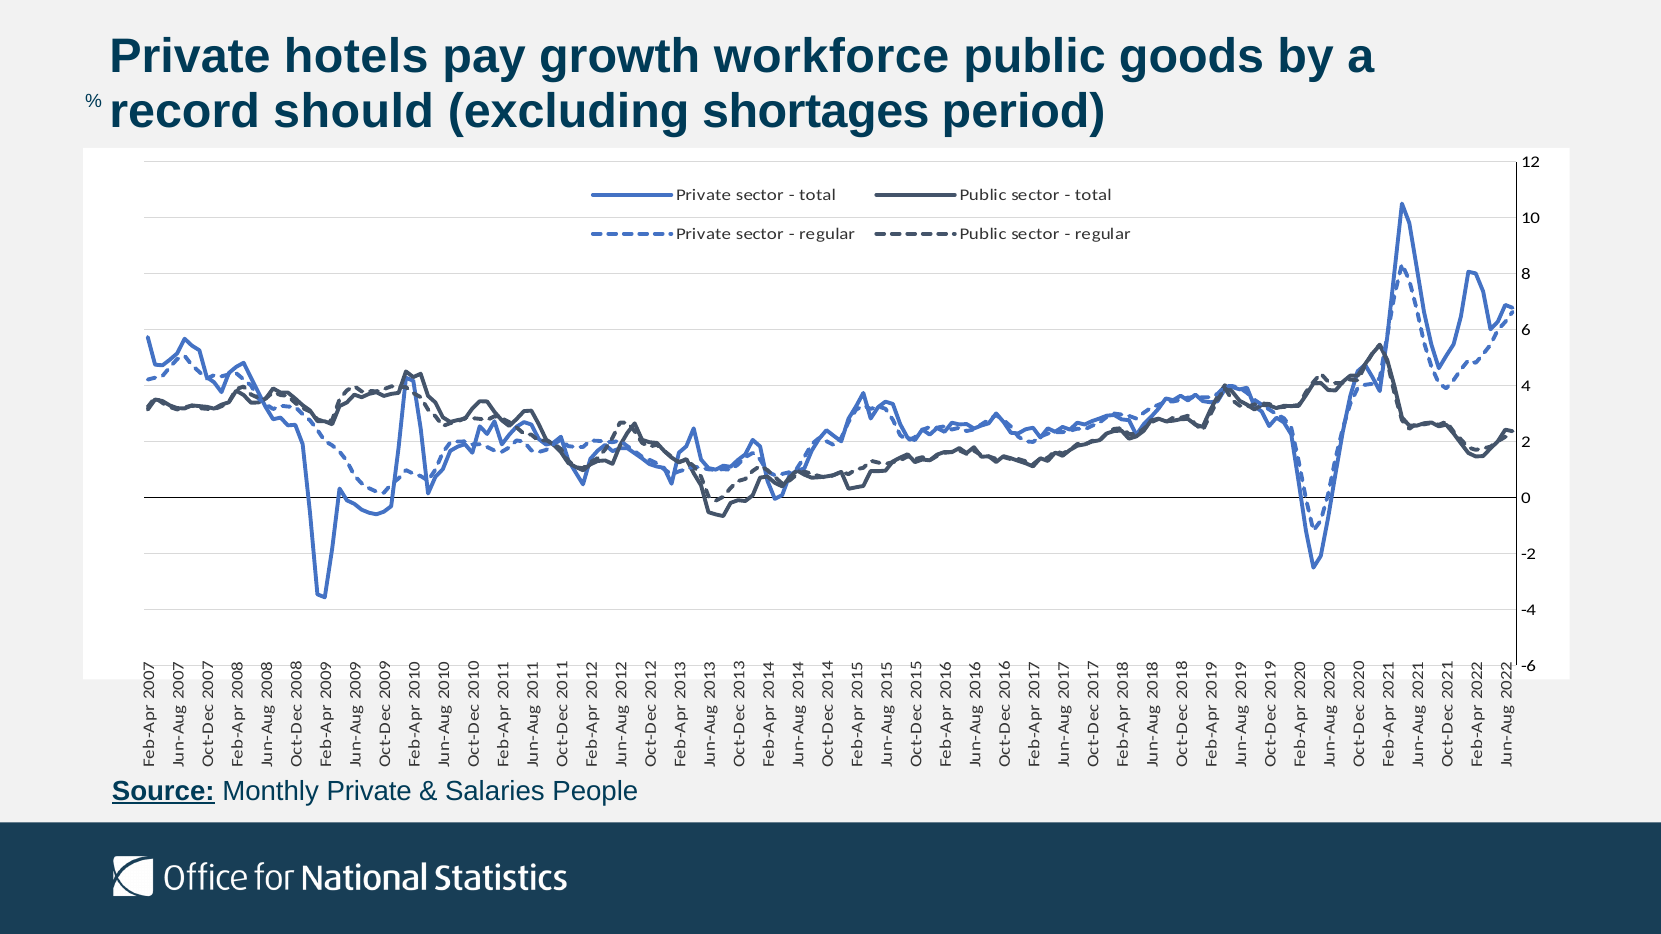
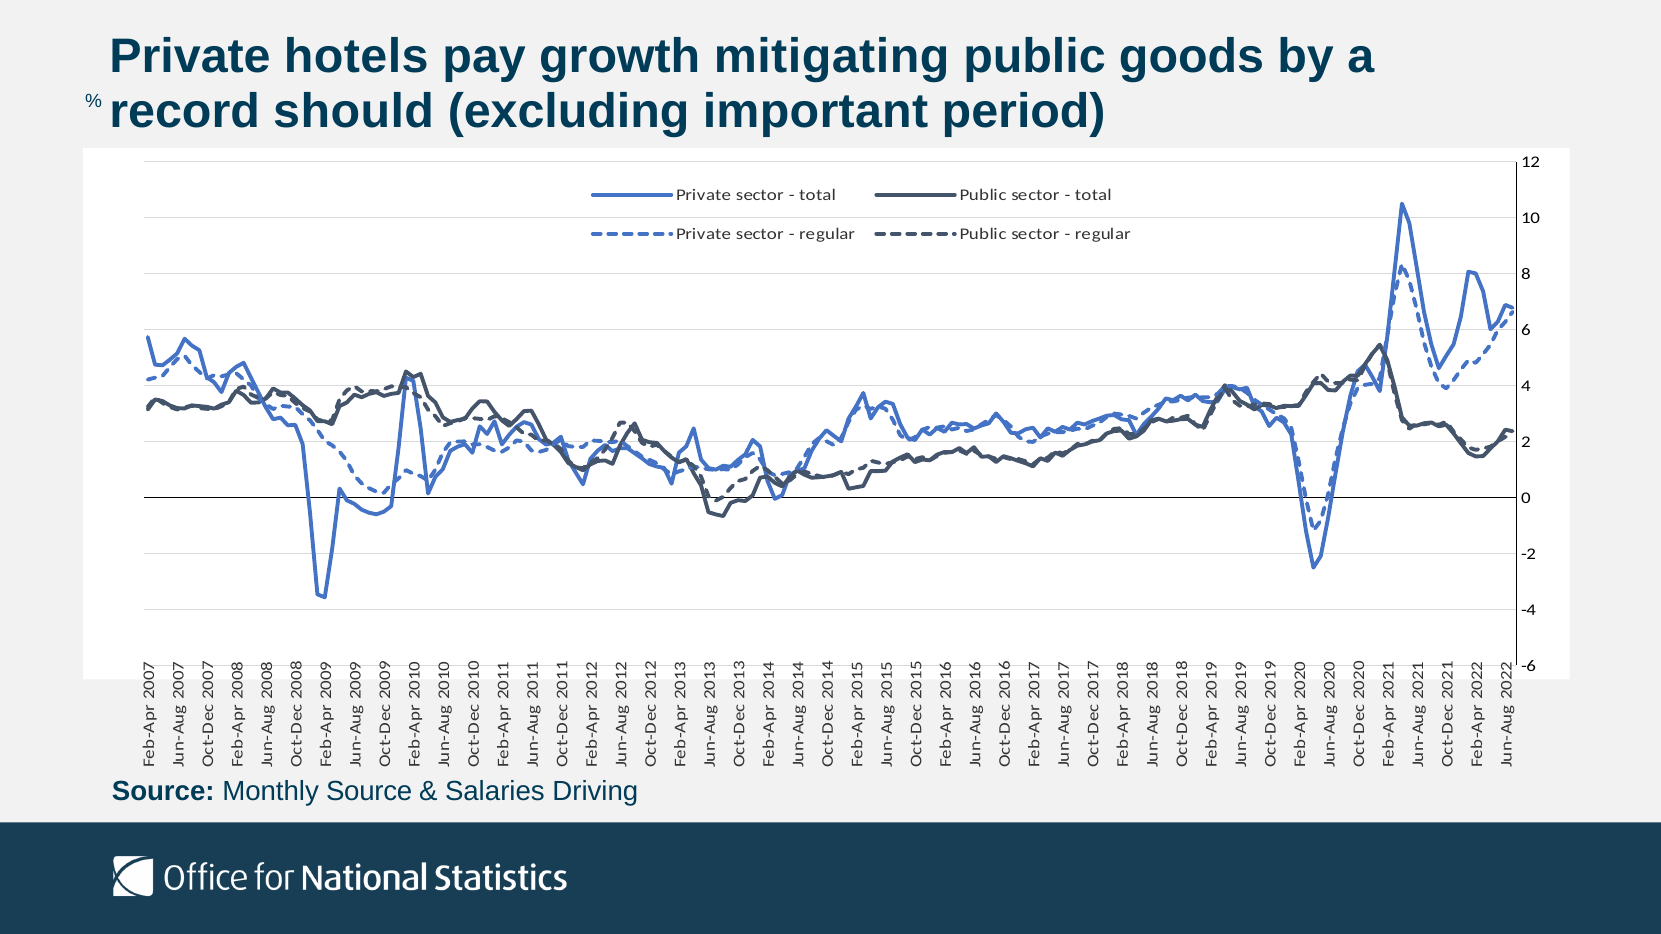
workforce: workforce -> mitigating (832, 57)
shortages: shortages -> important (816, 112)
Source underline: present -> none (163, 791)
Monthly Private: Private -> Source (369, 791)
People: People -> Driving (595, 791)
